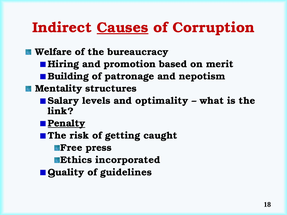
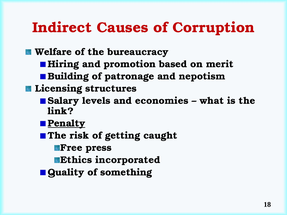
Causes underline: present -> none (123, 28)
Mentality: Mentality -> Licensing (59, 89)
optimality: optimality -> economies (162, 101)
guidelines: guidelines -> something (126, 172)
